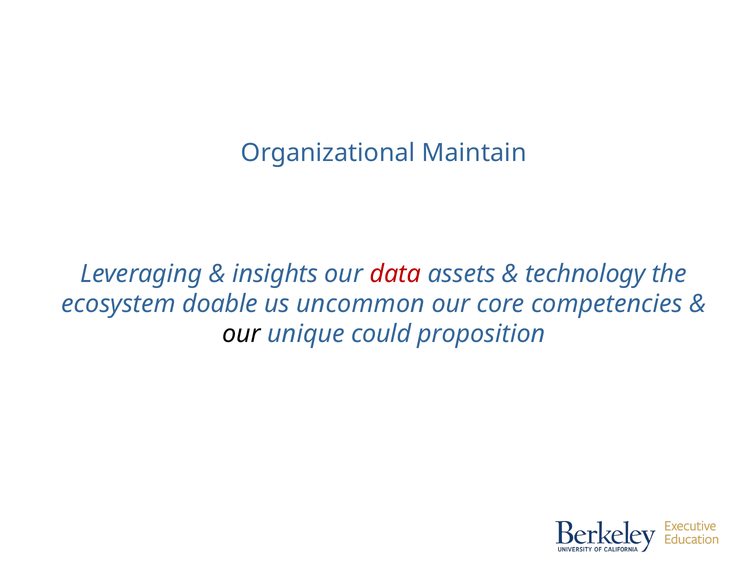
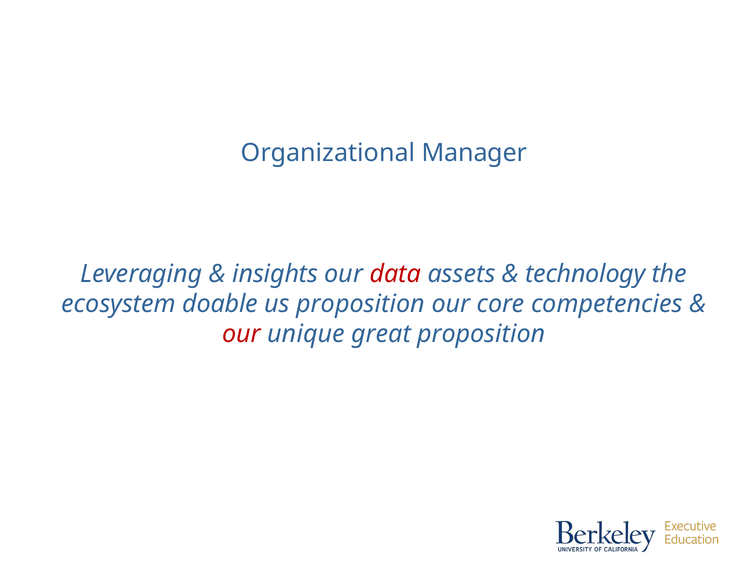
Maintain: Maintain -> Manager (474, 153)
us uncommon: uncommon -> proposition (361, 304)
our colour: black -> red (242, 334)
could: could -> great (381, 334)
